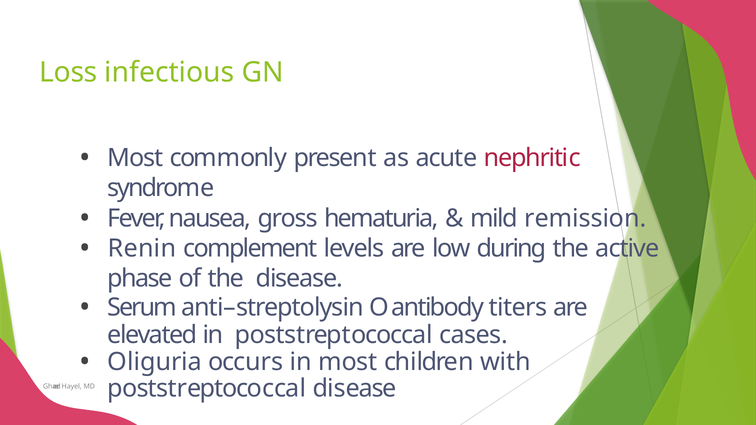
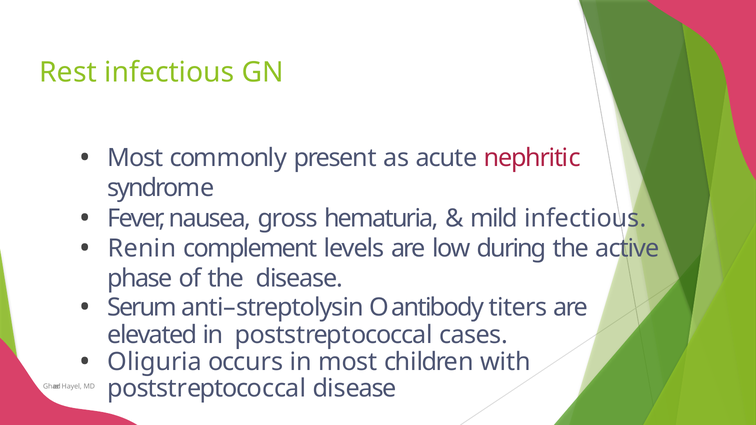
Loss: Loss -> Rest (68, 72)
mild remission: remission -> infectious (585, 218)
